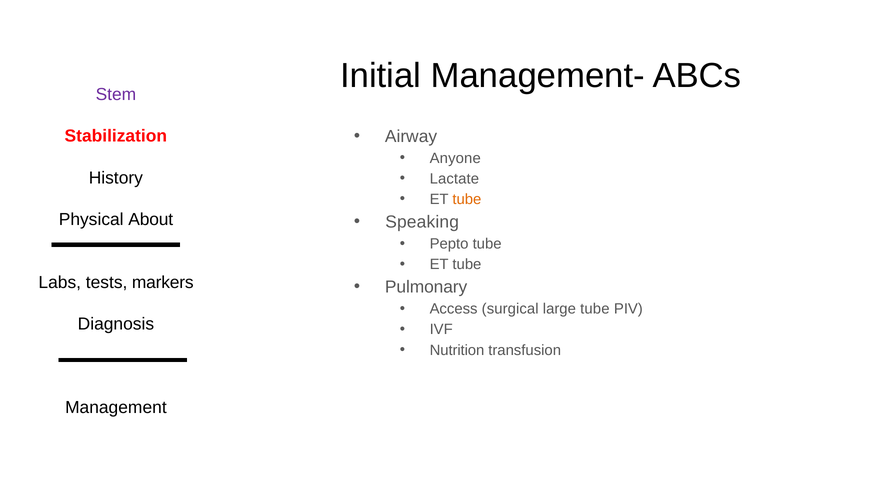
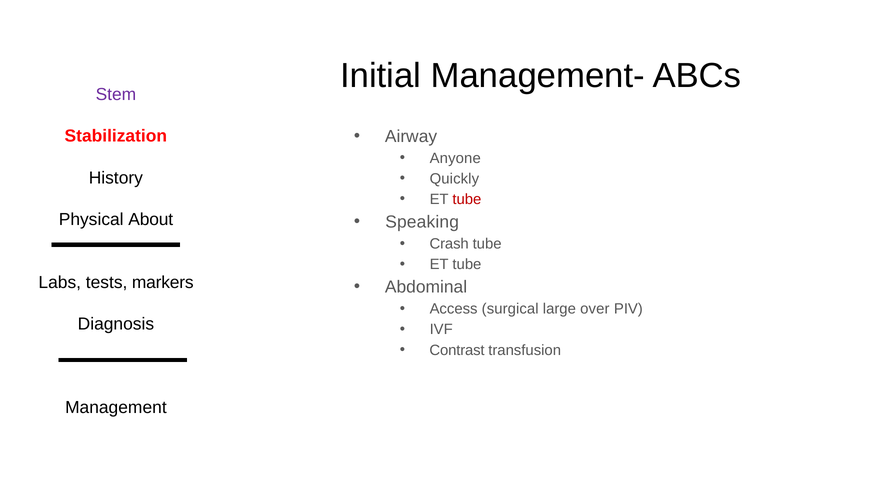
Lactate: Lactate -> Quickly (454, 179)
tube colour: orange -> red (467, 199)
Pepto: Pepto -> Crash (449, 244)
Pulmonary: Pulmonary -> Abdominal (426, 287)
large tube: tube -> over (595, 309)
Nutrition: Nutrition -> Contrast (457, 350)
